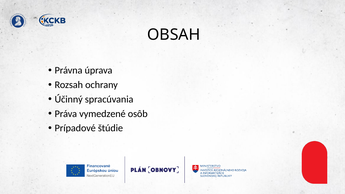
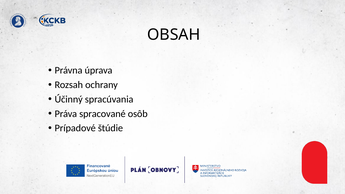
vymedzené: vymedzené -> spracované (102, 114)
